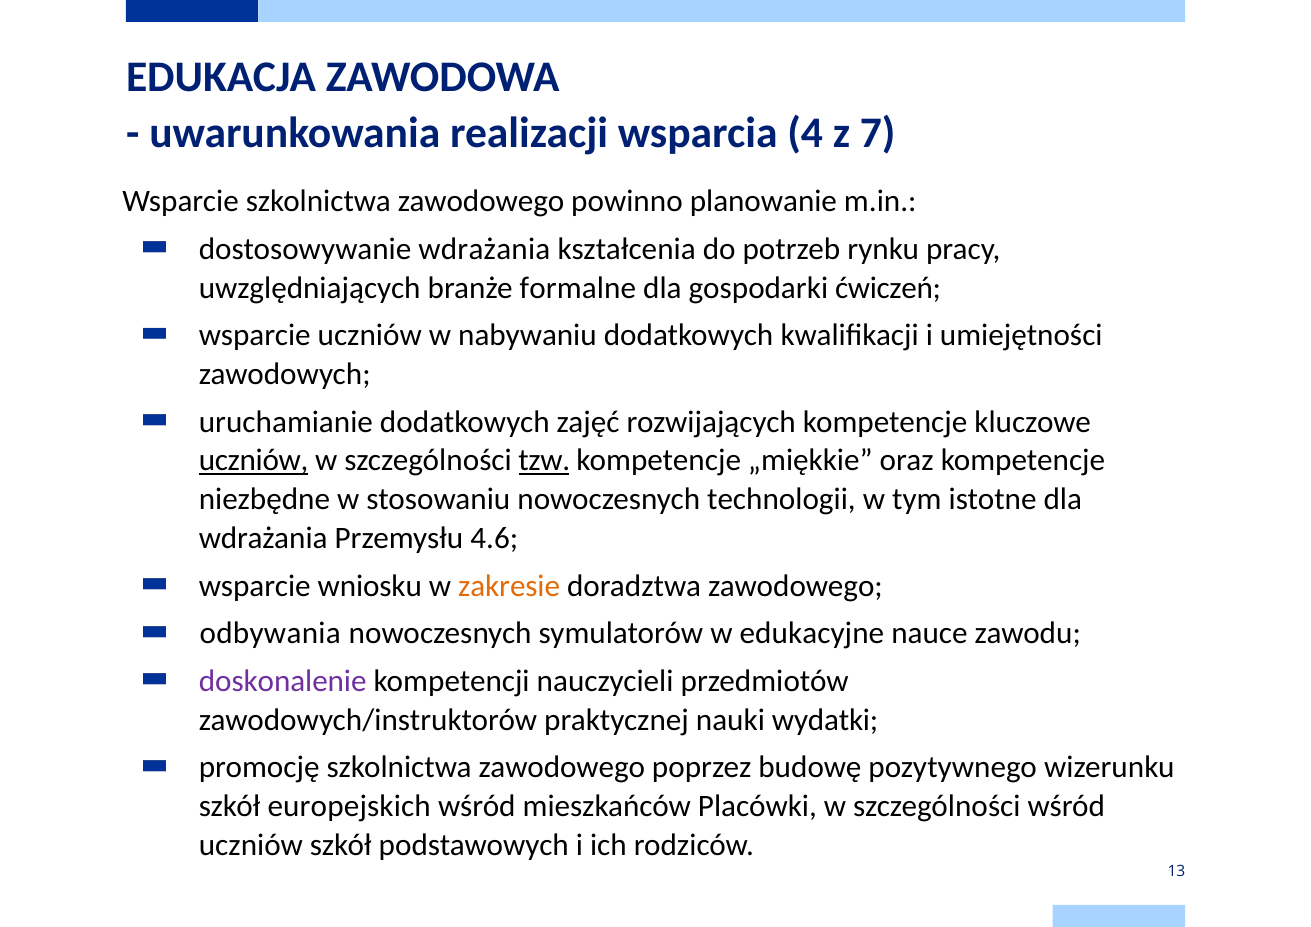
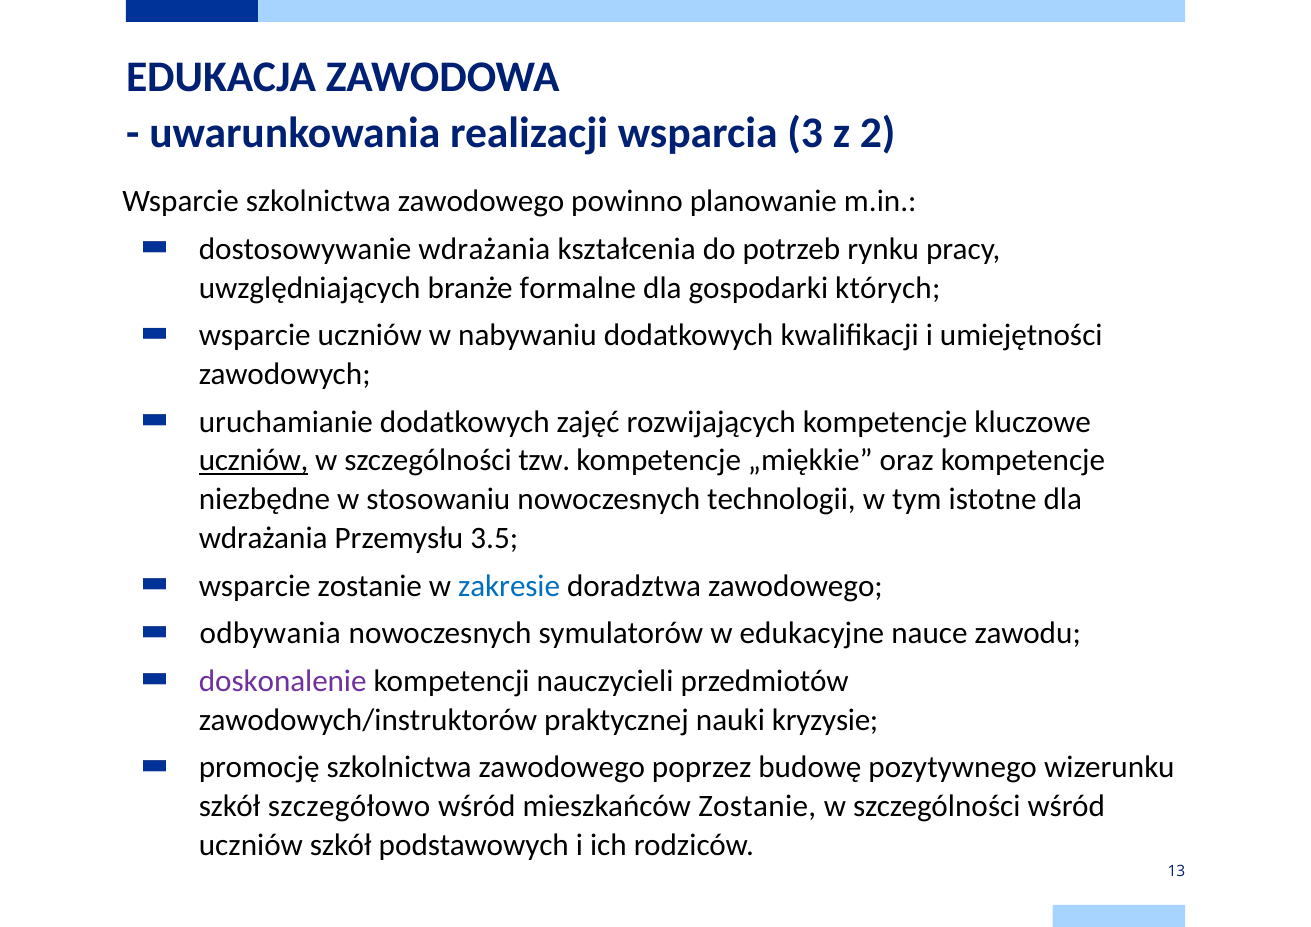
4: 4 -> 3 (805, 133)
7: 7 -> 2 (878, 133)
ćwiczeń: ćwiczeń -> których (888, 288)
tzw underline: present -> none (544, 461)
4.6: 4.6 -> 3.5 (494, 539)
wsparcie wniosku: wniosku -> zostanie (370, 586)
zakresie colour: orange -> blue (509, 586)
wydatki: wydatki -> kryzysie (825, 720)
europejskich: europejskich -> szczegółowo (349, 806)
mieszkańców Placówki: Placówki -> Zostanie (757, 806)
